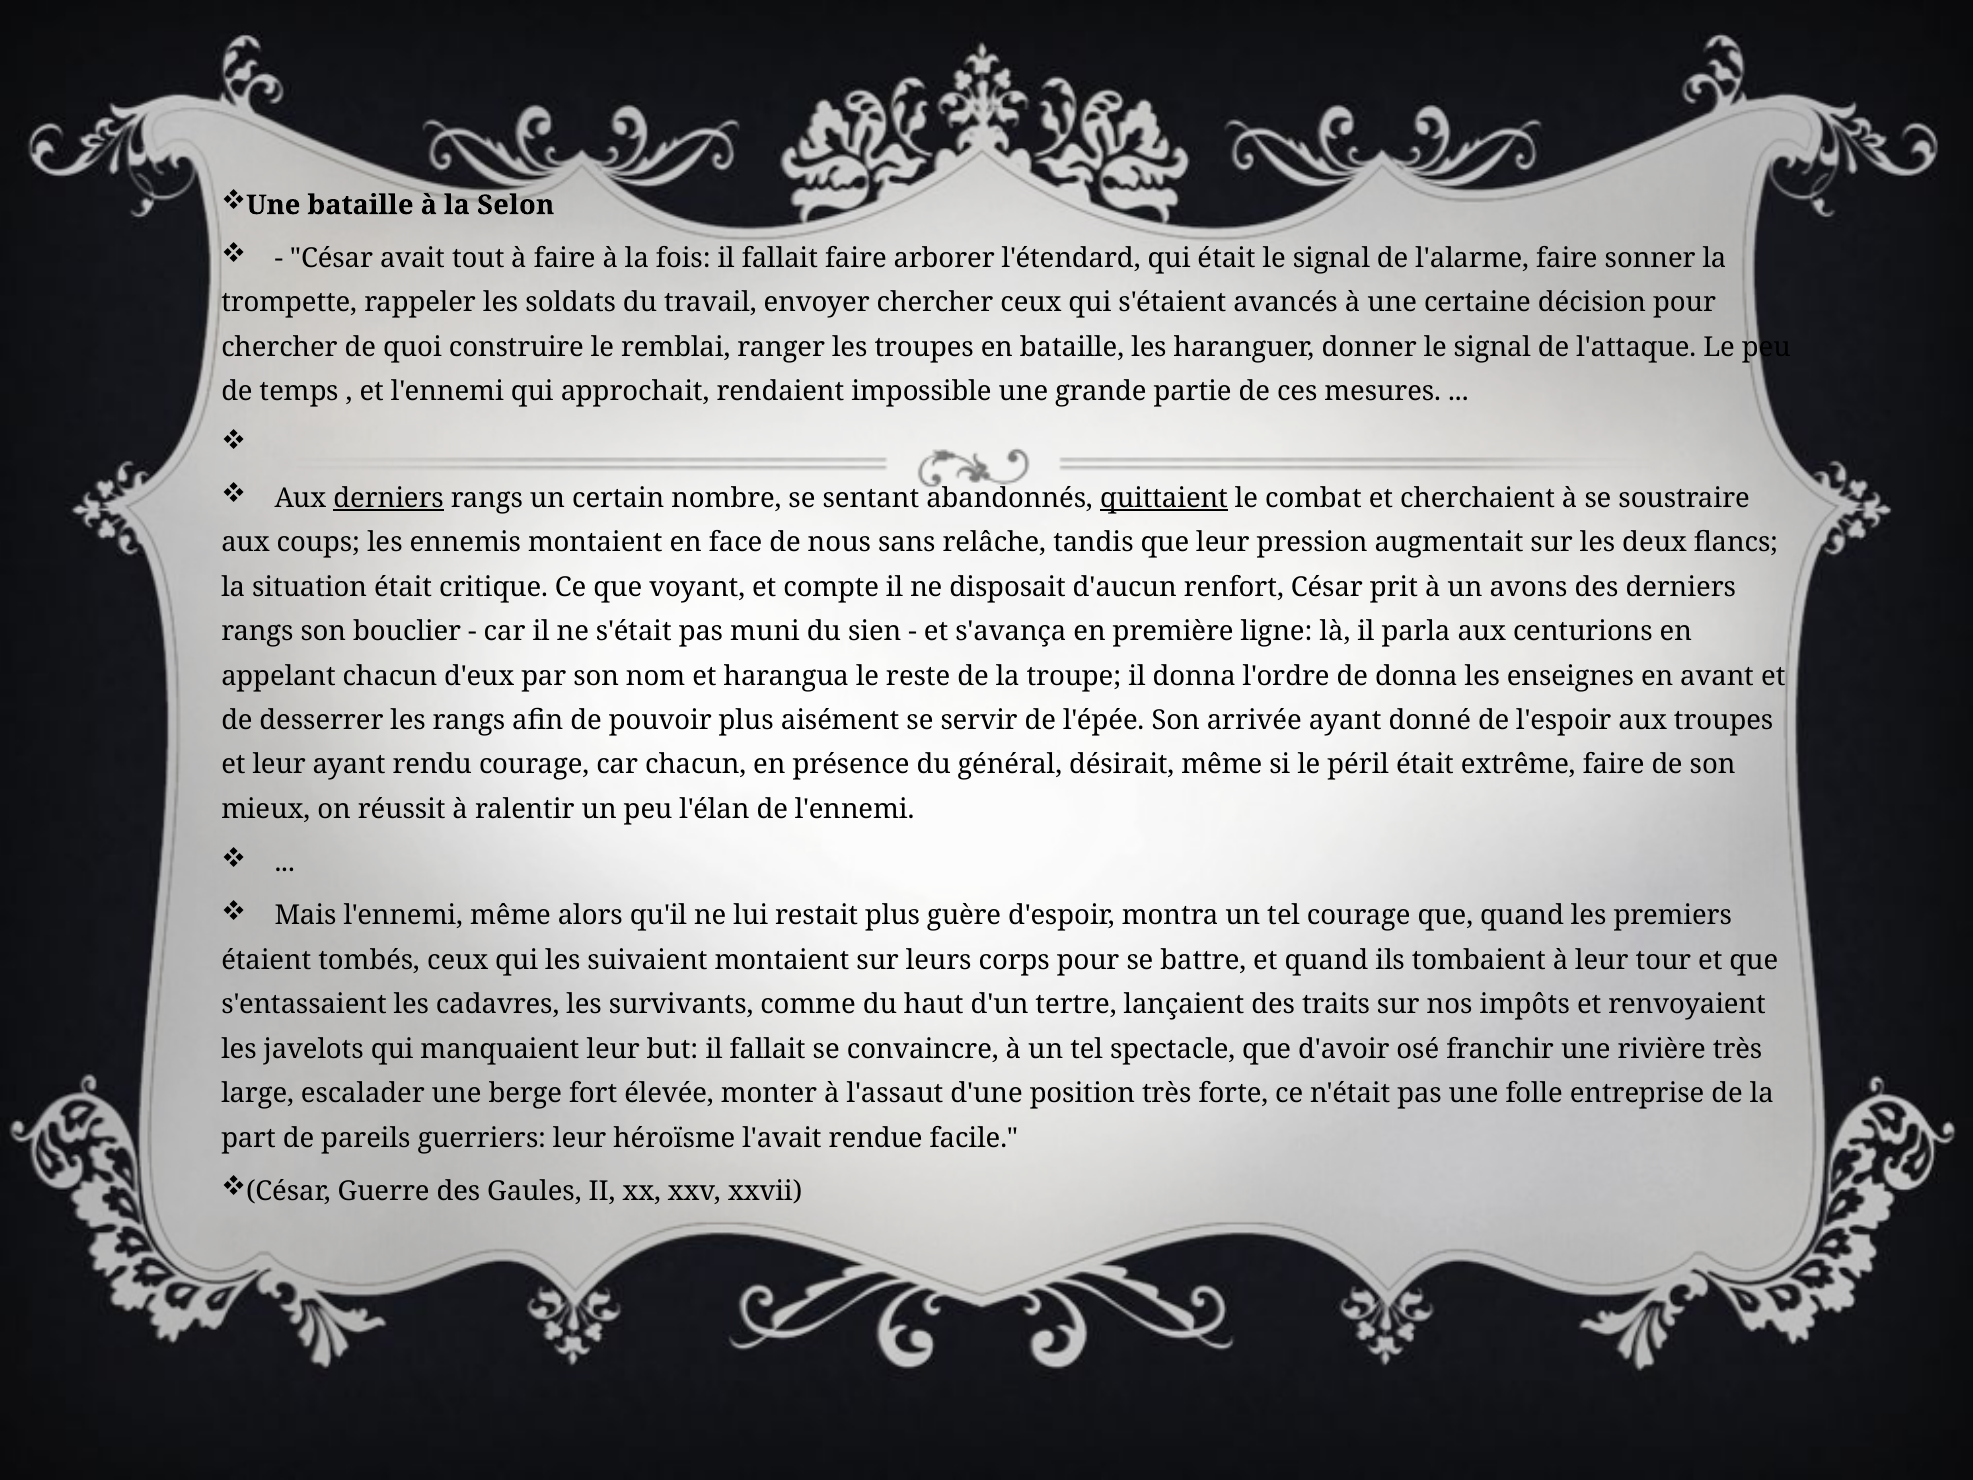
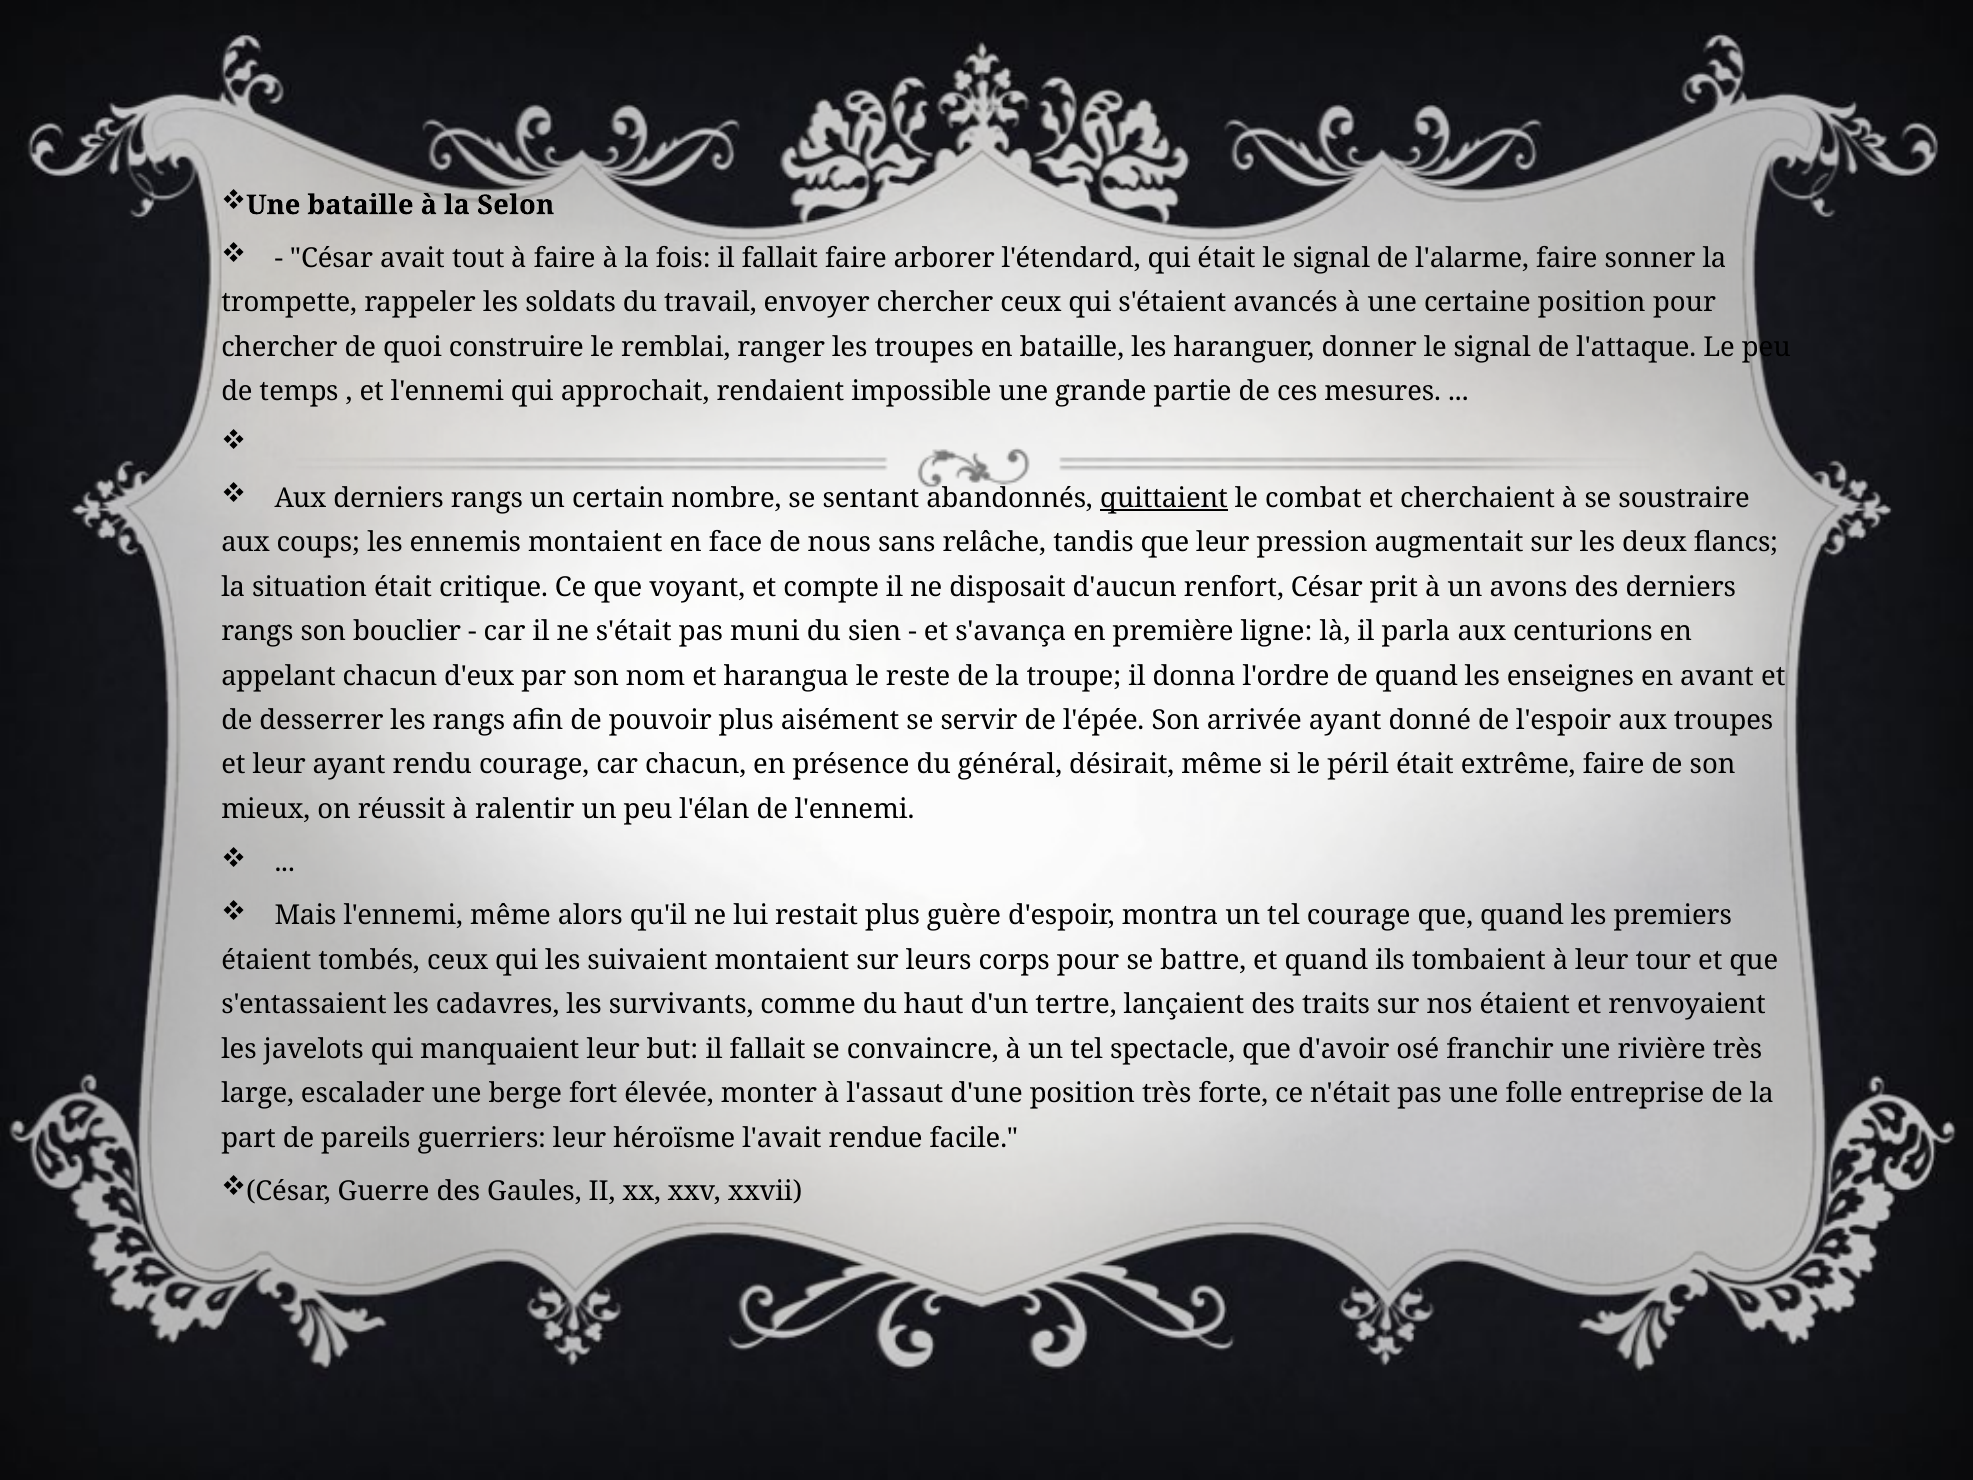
certaine décision: décision -> position (1592, 303)
derniers underline: present -> none (389, 498)
de donna: donna -> quand (1416, 676)
nos impôts: impôts -> étaient (1525, 1005)
